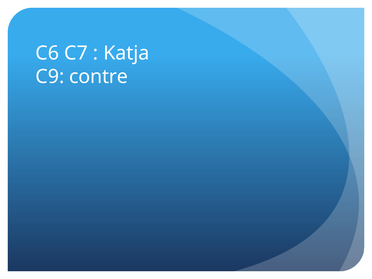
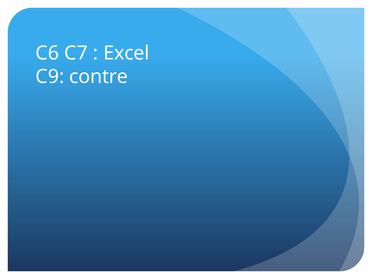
Katja: Katja -> Excel (126, 53)
